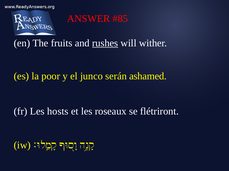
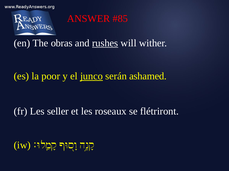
fruits: fruits -> obras (62, 43)
junco underline: none -> present (91, 76)
hosts: hosts -> seller (58, 112)
